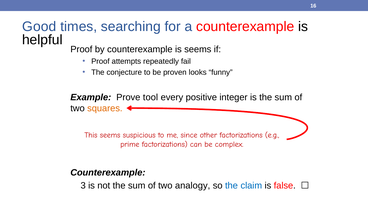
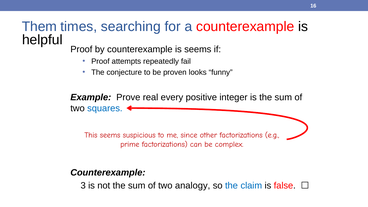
Good: Good -> Them (39, 27)
tool: tool -> real (151, 97)
squares colour: orange -> blue (105, 108)
